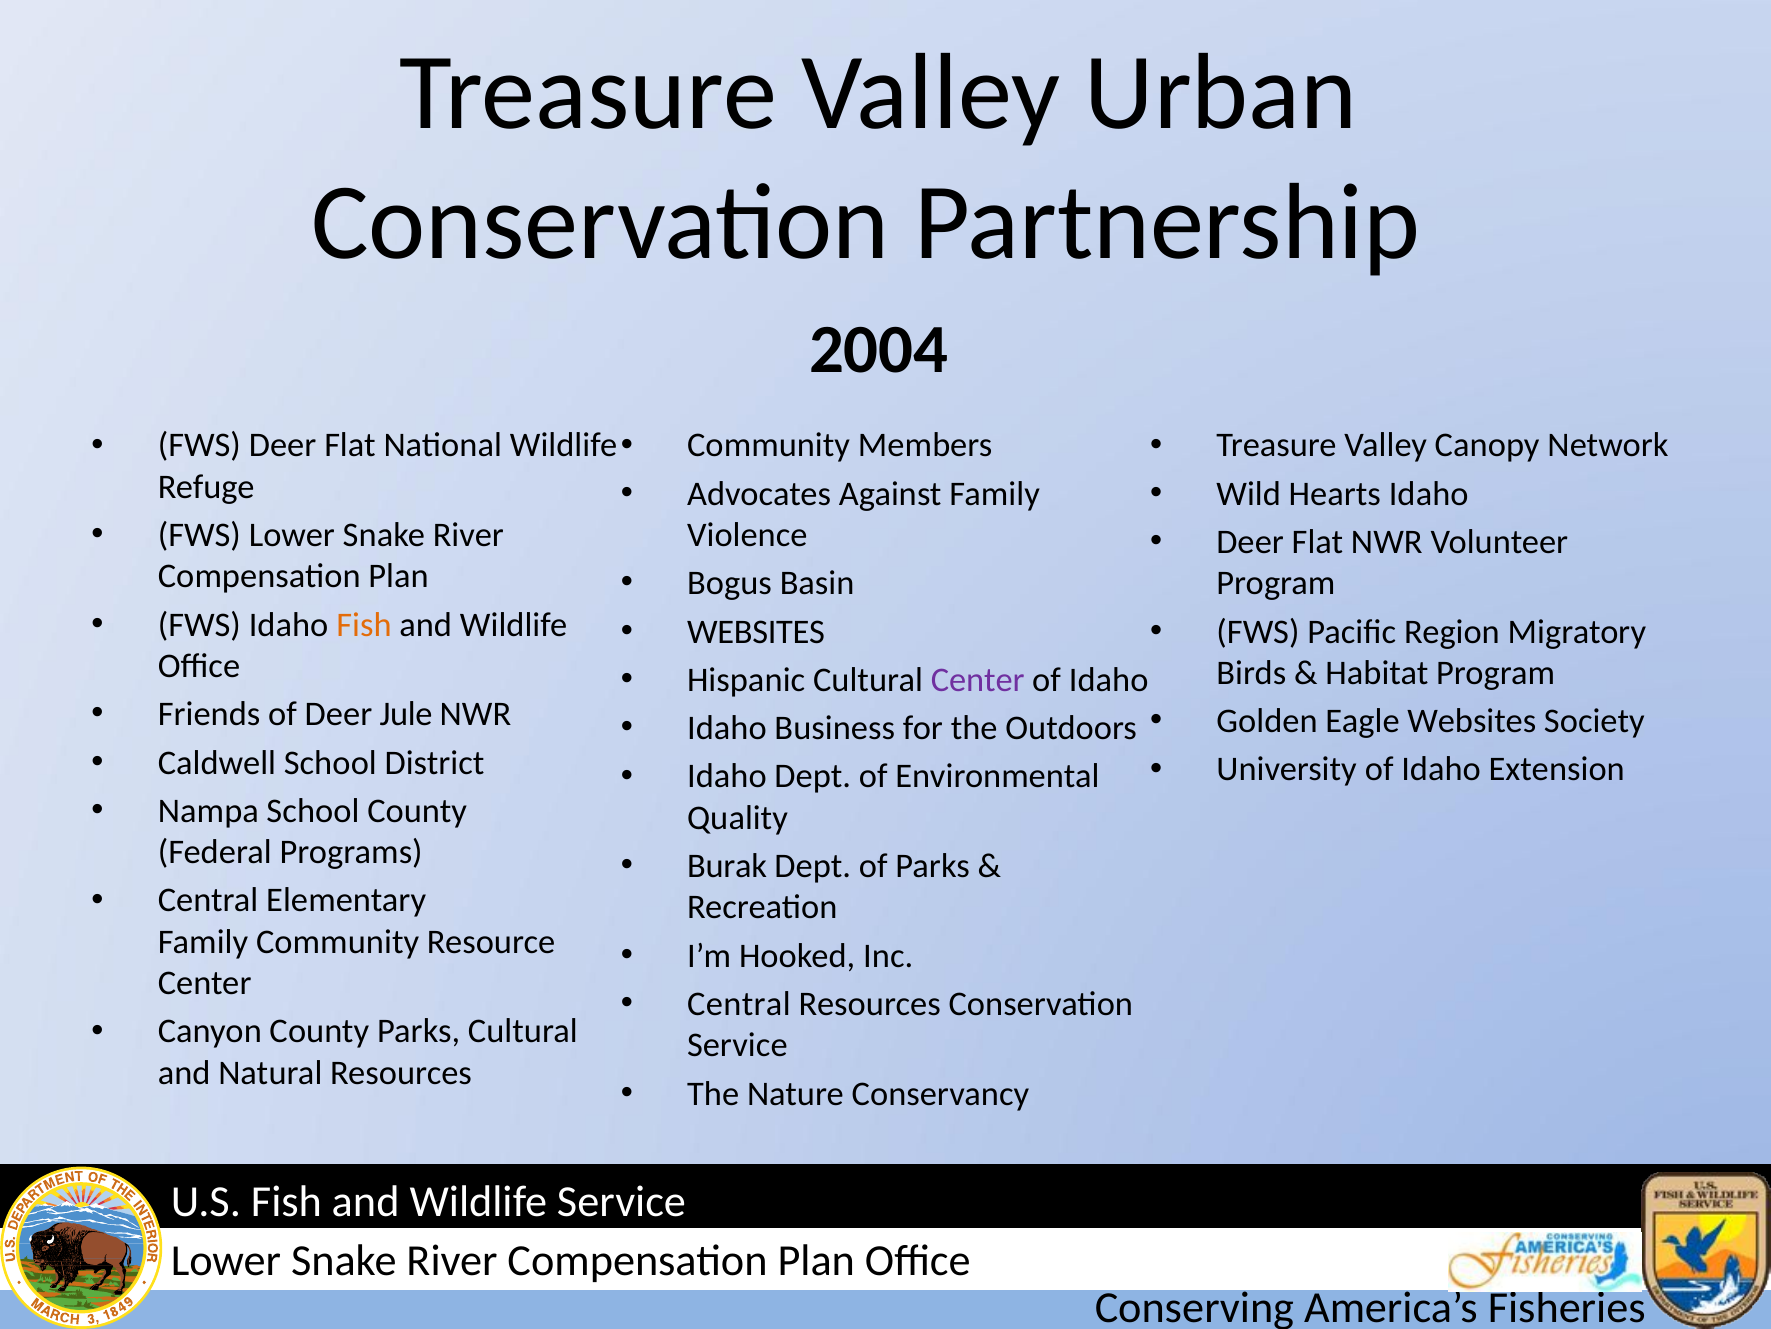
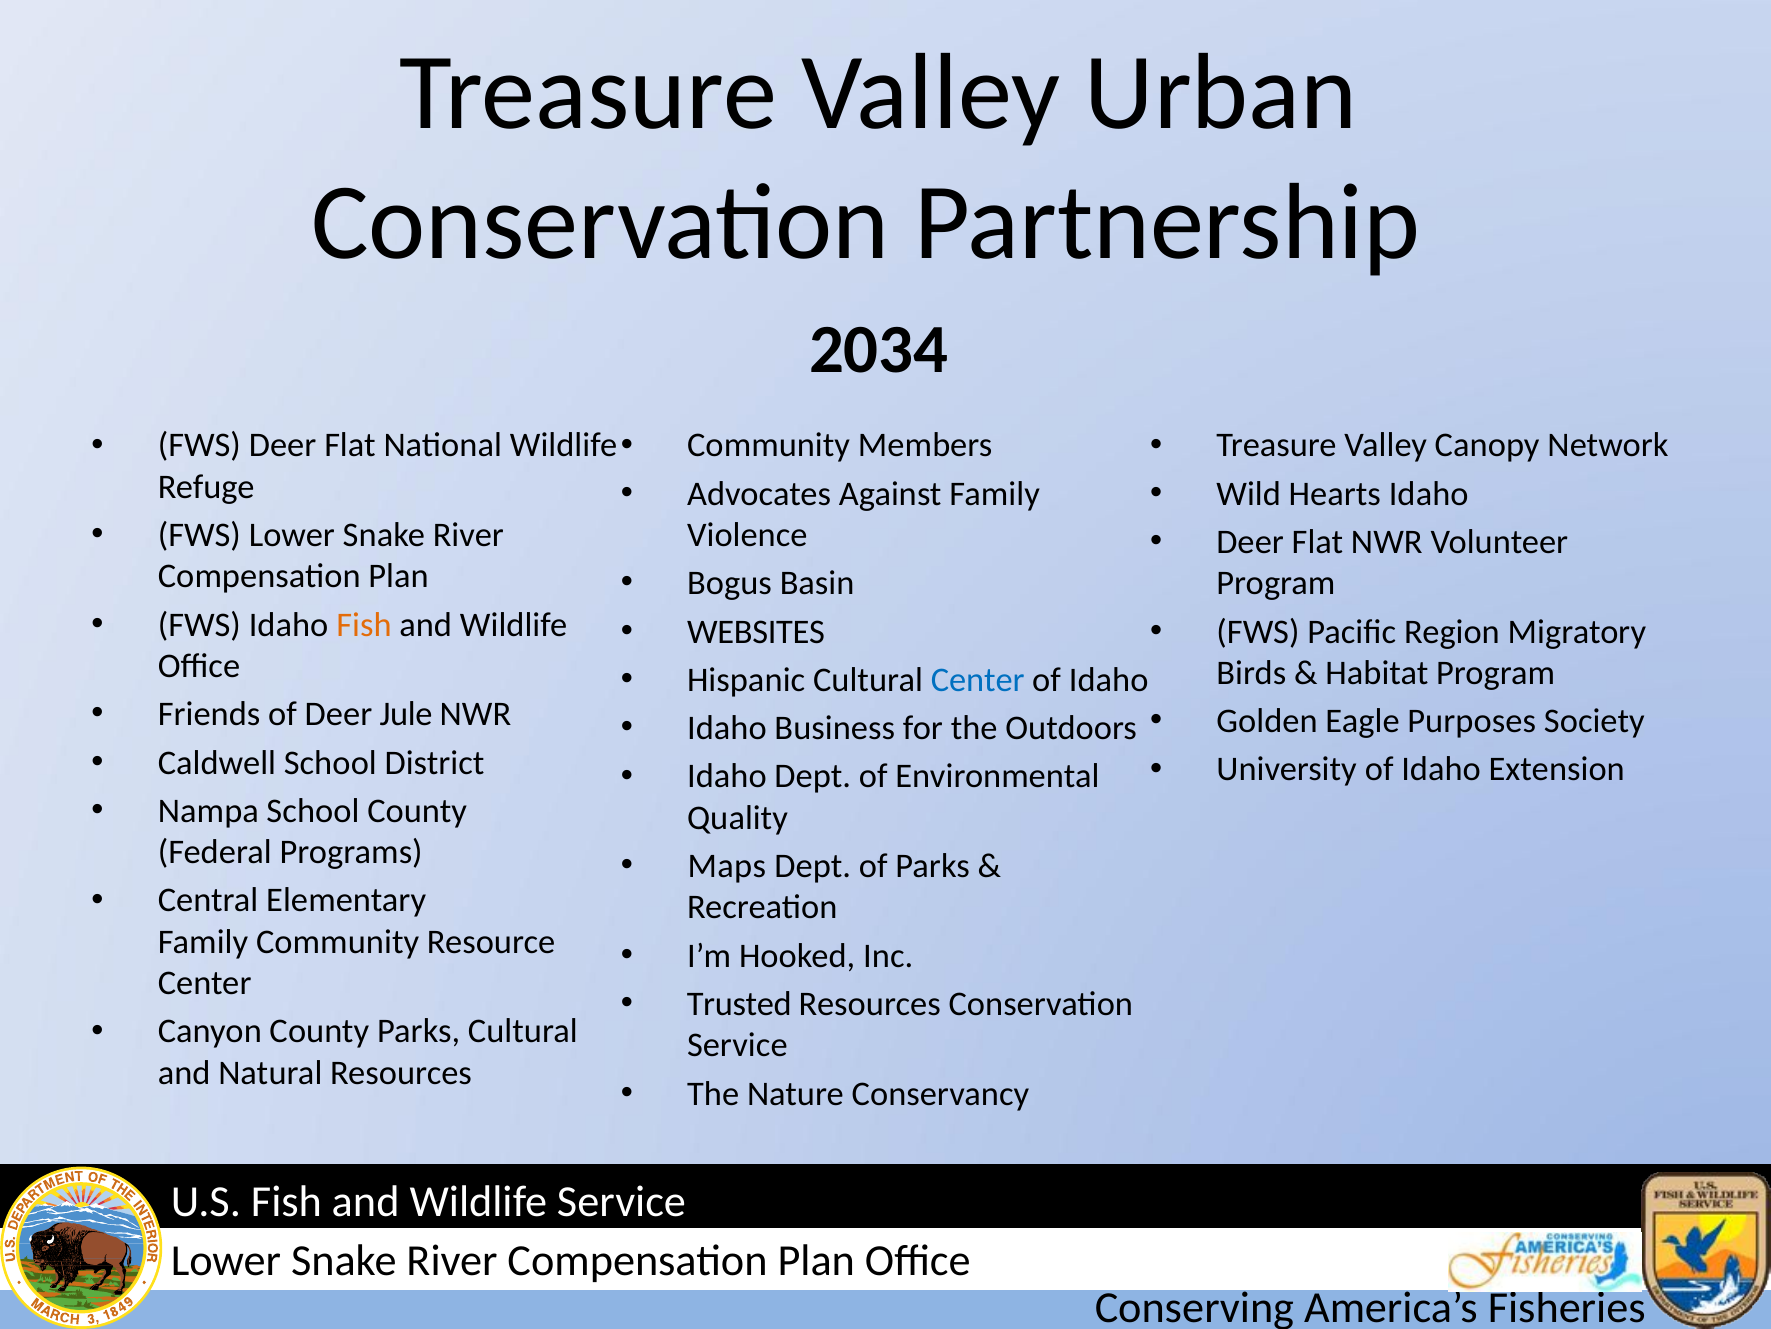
2004: 2004 -> 2034 (879, 350)
Center colour: purple -> blue (978, 680)
Eagle Websites: Websites -> Purposes (1472, 721)
Burak: Burak -> Maps (727, 866)
Central: Central -> Trusted (739, 1003)
